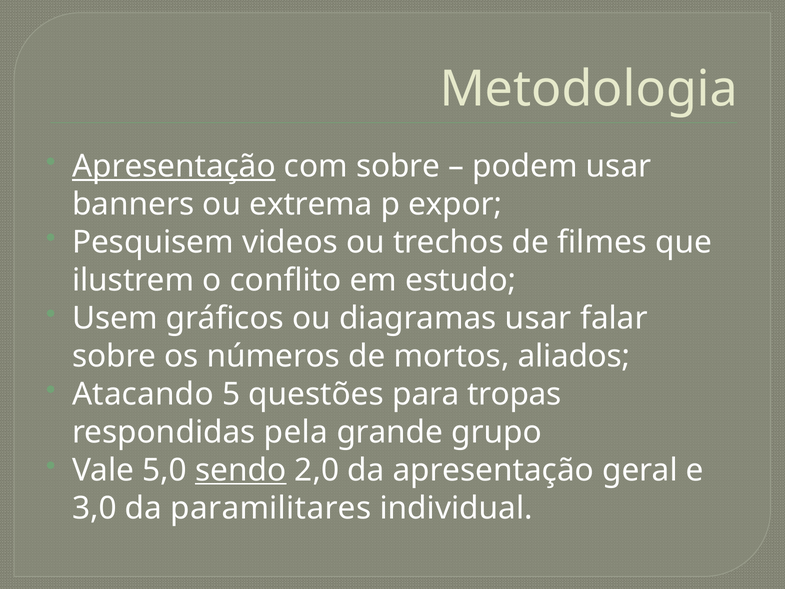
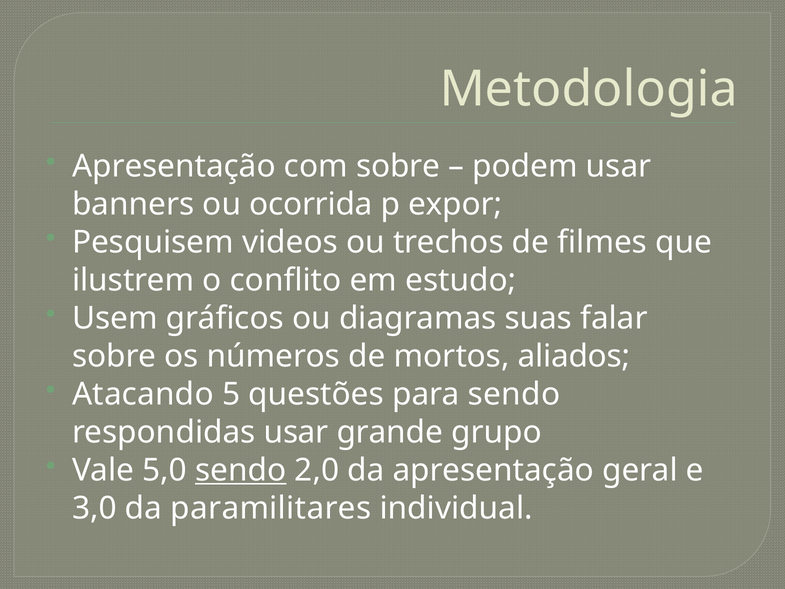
Apresentação underline: present -> none (174, 166)
extrema: extrema -> ocorrida (311, 204)
diagramas usar: usar -> suas (538, 318)
para tropas: tropas -> sendo (514, 394)
respondidas pela: pela -> usar (296, 432)
